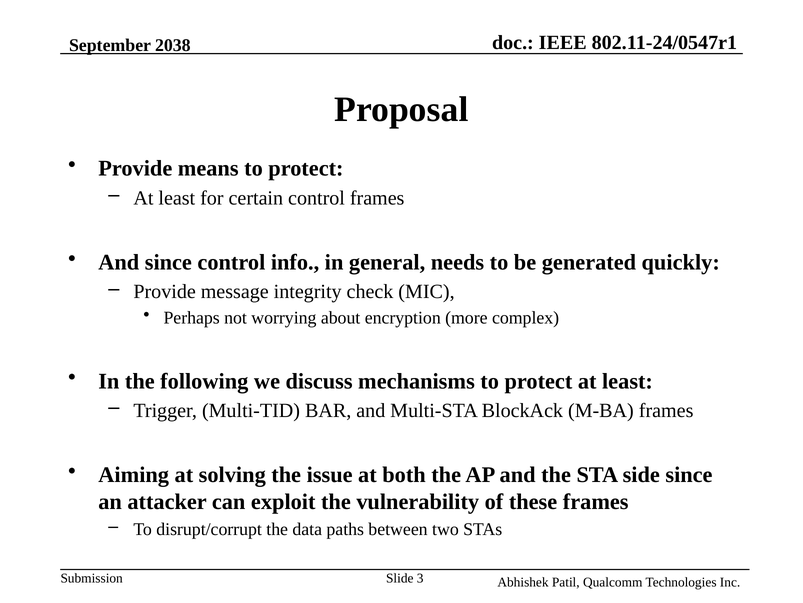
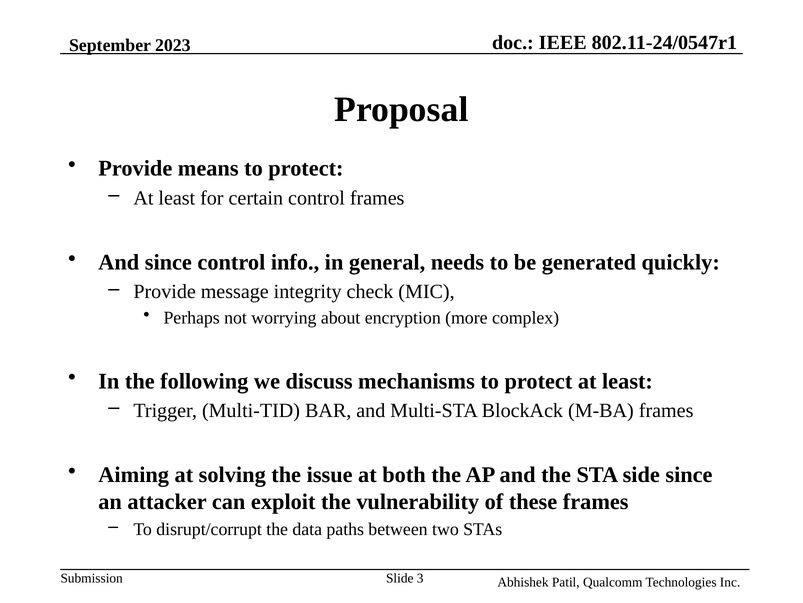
2038: 2038 -> 2023 (173, 45)
